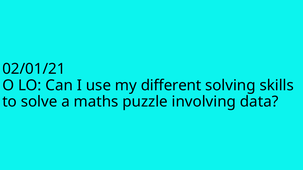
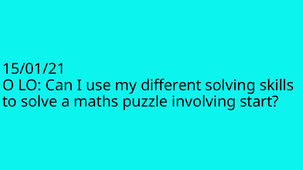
02/01/21: 02/01/21 -> 15/01/21 (34, 69)
data: data -> start (259, 102)
